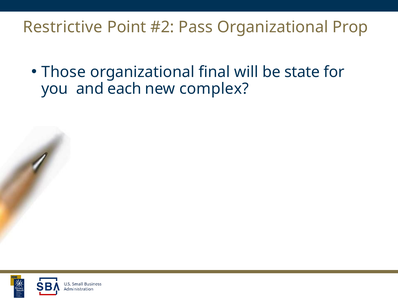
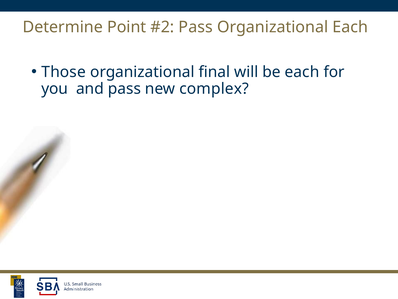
Restrictive: Restrictive -> Determine (63, 27)
Organizational Prop: Prop -> Each (350, 27)
be state: state -> each (302, 72)
and each: each -> pass (124, 89)
